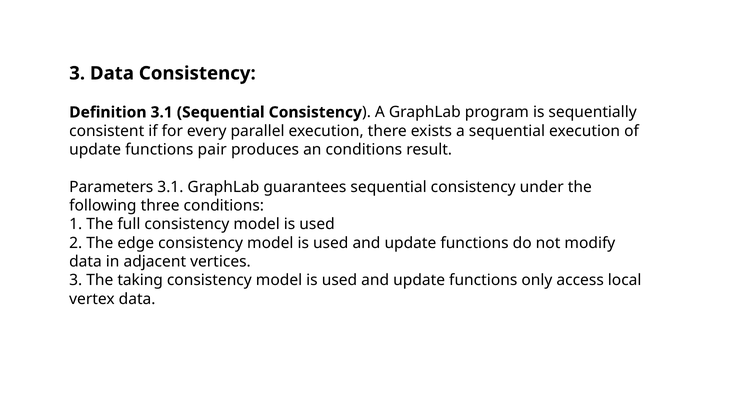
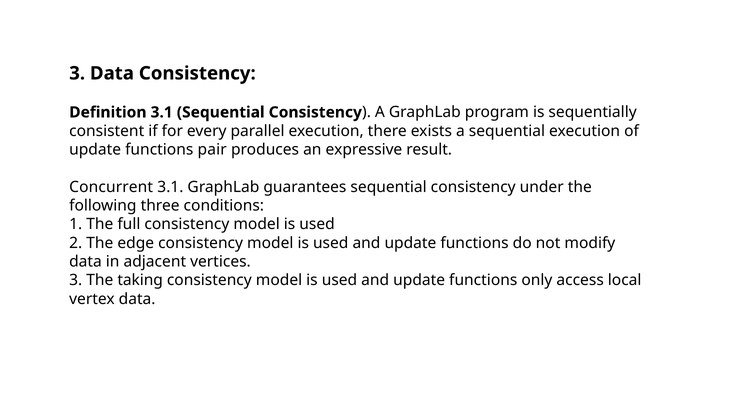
an conditions: conditions -> expressive (364, 149)
Parameters: Parameters -> Concurrent (111, 187)
